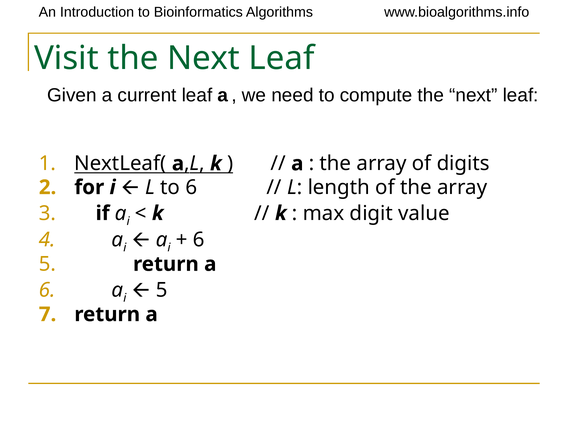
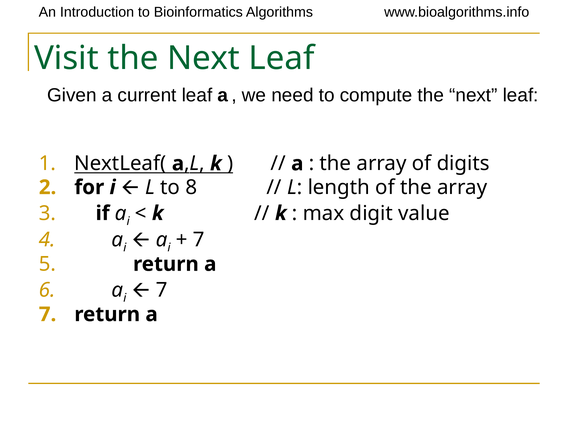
to 6: 6 -> 8 (191, 187)
6: 6 -> 7 (199, 240)
5: 5 -> 7 (162, 290)
